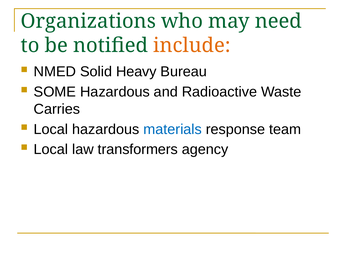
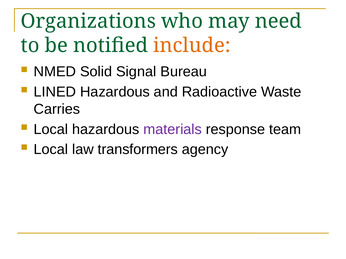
Heavy: Heavy -> Signal (136, 72)
SOME: SOME -> LINED (55, 92)
materials colour: blue -> purple (173, 130)
